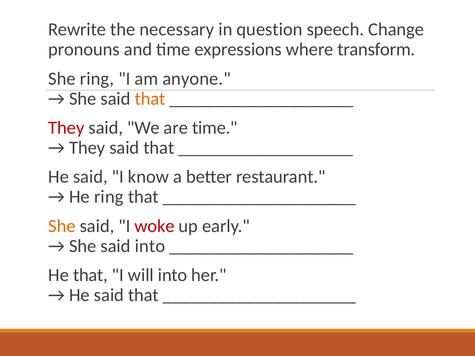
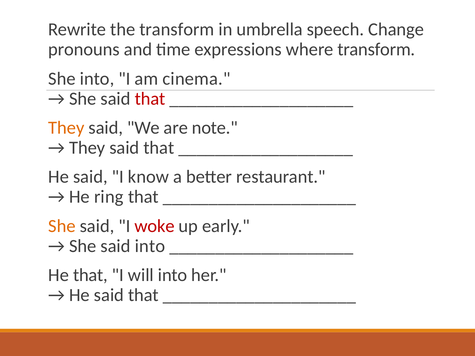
the necessary: necessary -> transform (177, 30)
question: question -> umbrella (270, 30)
She ring: ring -> into (97, 79)
anyone: anyone -> cinema (197, 79)
that colour: orange -> red (150, 99)
They colour: red -> orange (66, 128)
are time: time -> note (215, 128)
